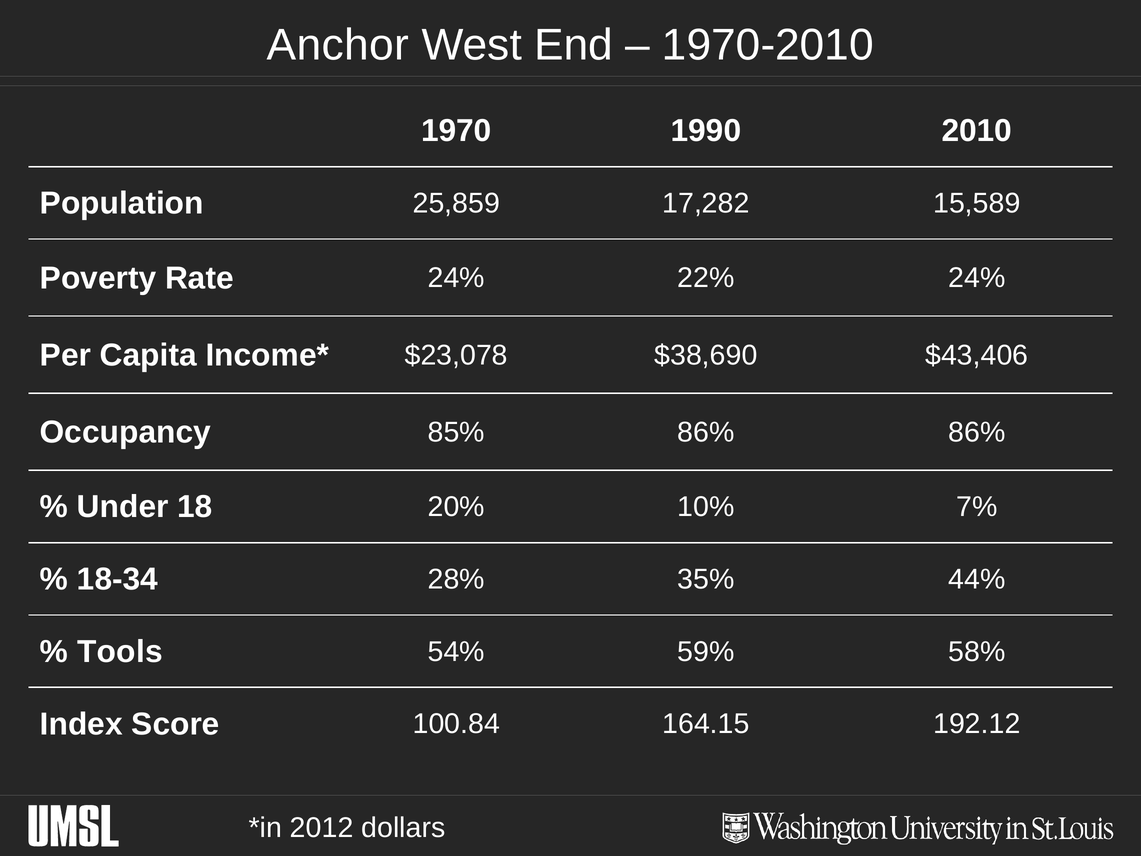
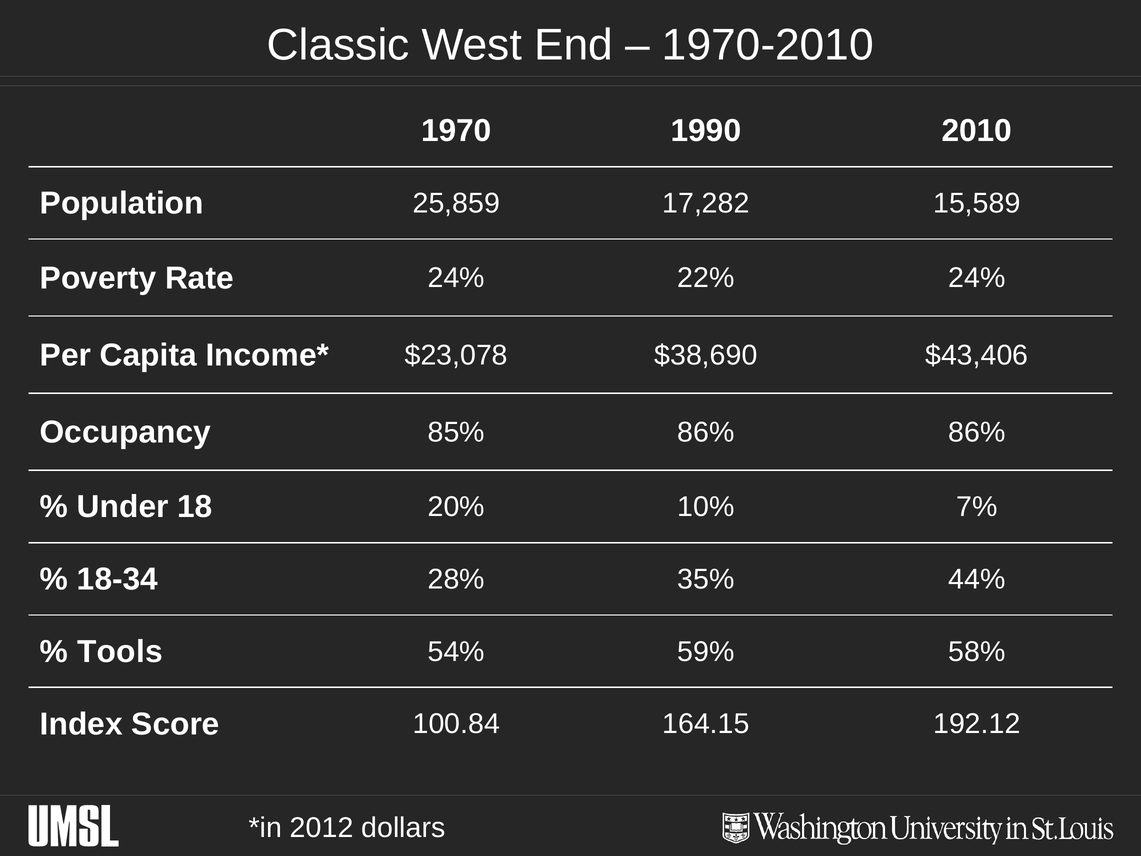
Anchor: Anchor -> Classic (338, 45)
